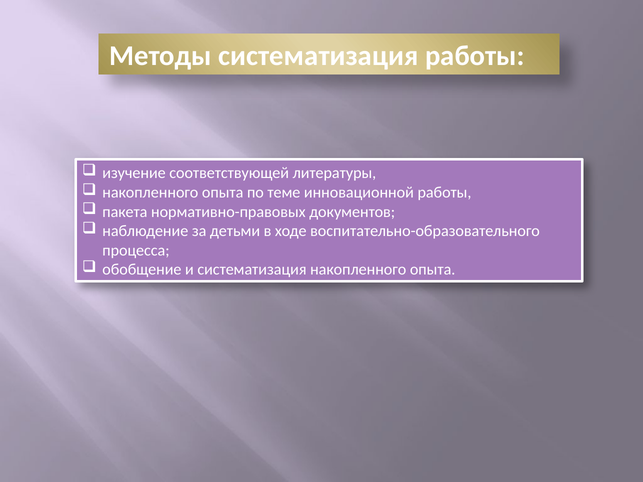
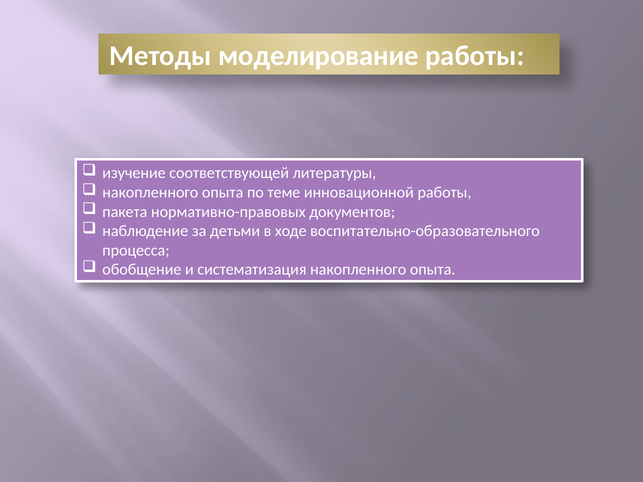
Методы систематизация: систематизация -> моделирование (318, 56)
